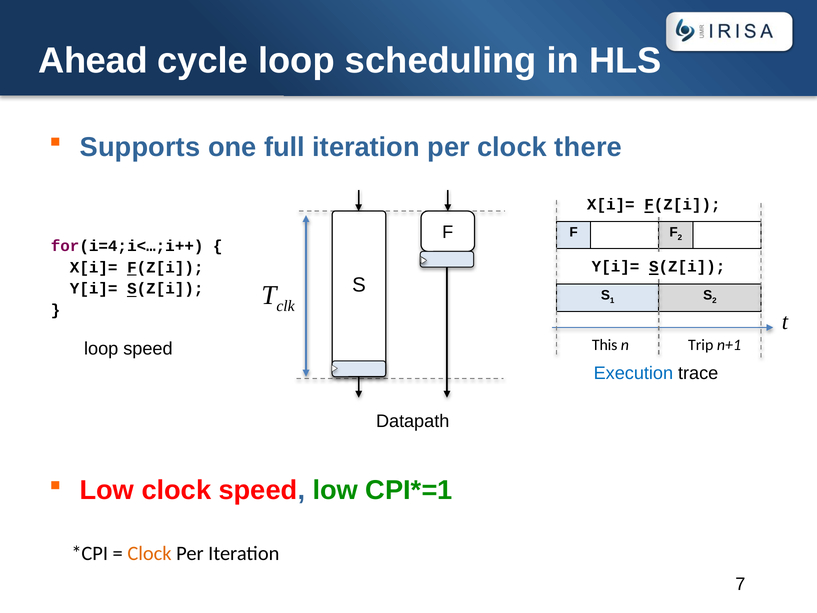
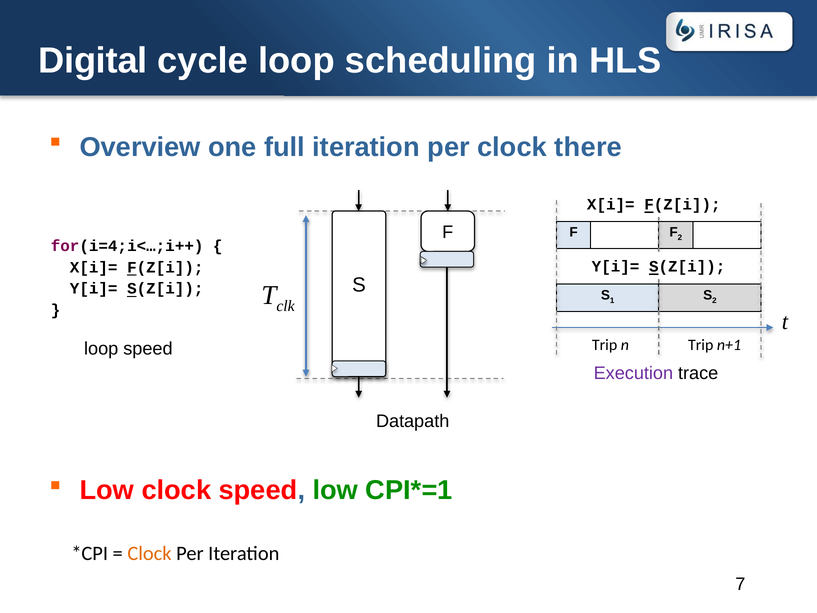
Ahead: Ahead -> Digital (93, 61)
Supports: Supports -> Overview (140, 147)
This: This -> Trip (605, 345)
Execution colour: blue -> purple (633, 373)
